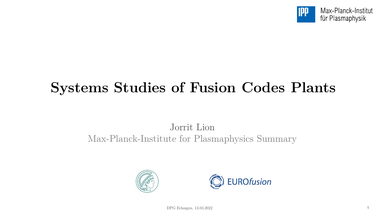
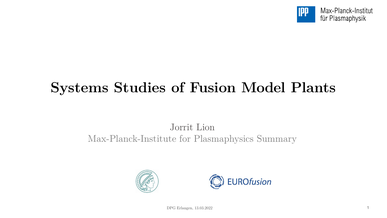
Codes: Codes -> Model (263, 87)
